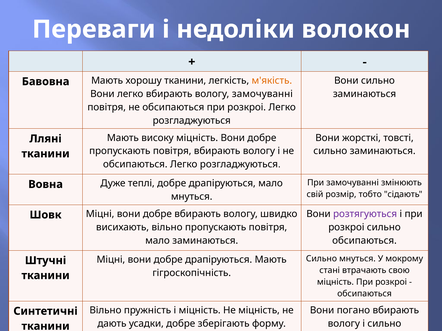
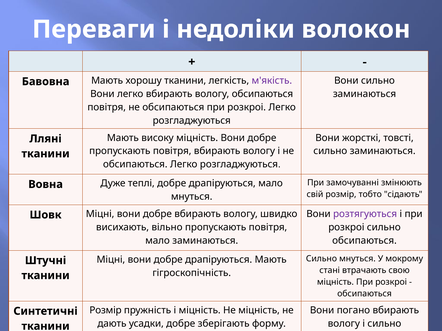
м'якість colour: orange -> purple (272, 81)
вологу замочуванні: замочуванні -> обсипаються (262, 94)
Вільно: Вільно -> Розмір (106, 311)
